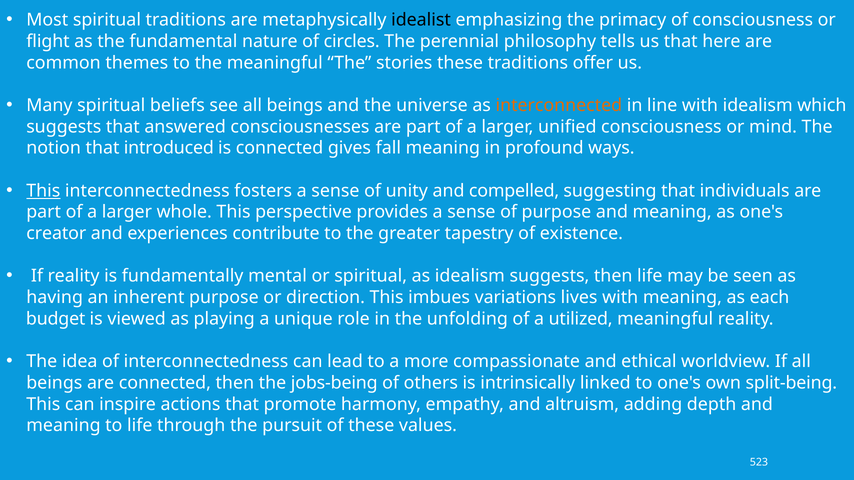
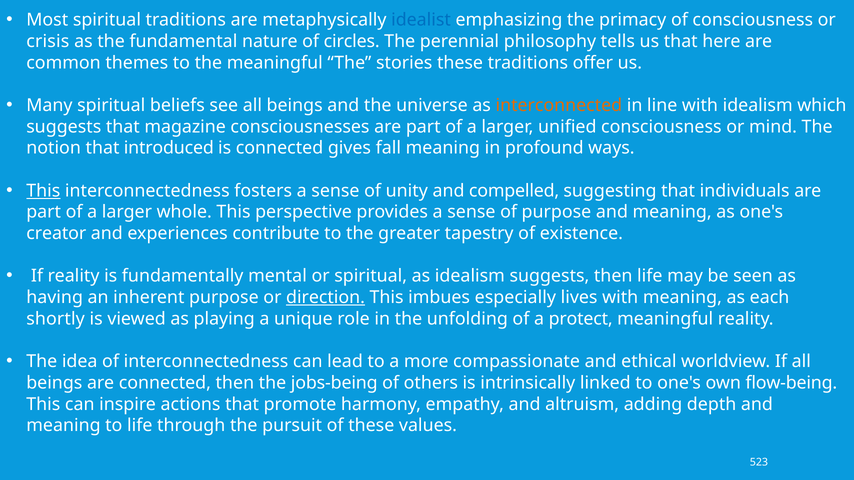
idealist colour: black -> blue (421, 20)
flight: flight -> crisis (48, 41)
answered: answered -> magazine (185, 127)
direction underline: none -> present (326, 298)
variations: variations -> especially (515, 298)
budget: budget -> shortly (56, 319)
utilized: utilized -> protect (581, 319)
split-being: split-being -> flow-being (791, 383)
